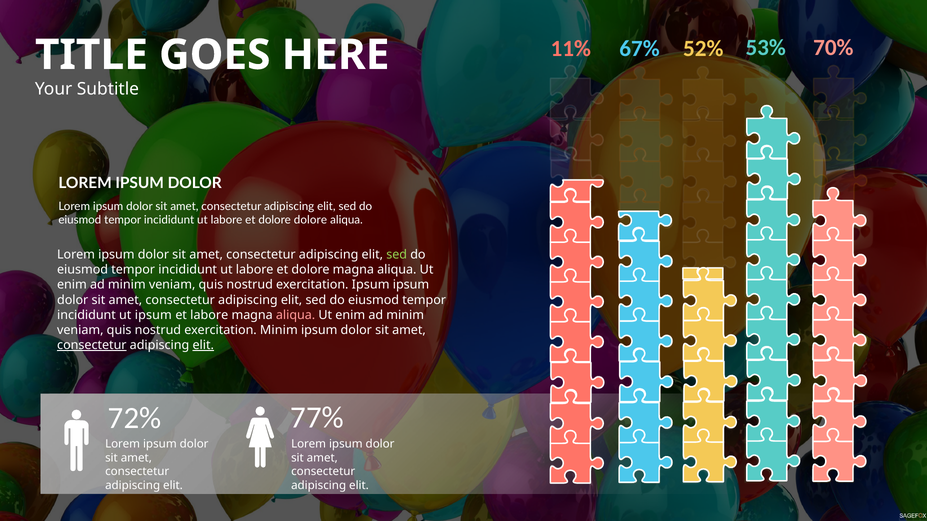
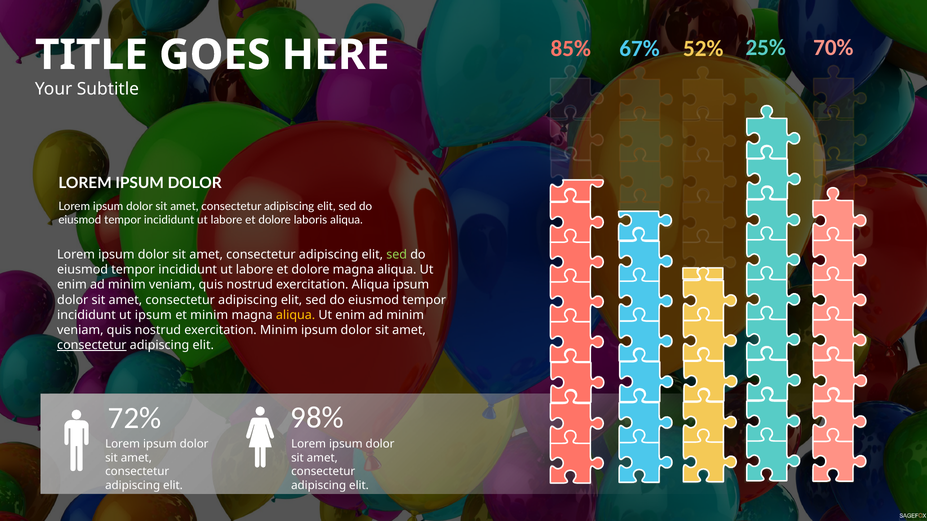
11%: 11% -> 85% (571, 48)
53%: 53% -> 25% (766, 48)
dolore dolore: dolore -> laboris (310, 220)
exercitation Ipsum: Ipsum -> Aliqua (371, 285)
et labore: labore -> minim (209, 315)
aliqua colour: pink -> yellow (296, 315)
elit underline: present -> none (203, 345)
77%: 77% -> 98% (317, 418)
